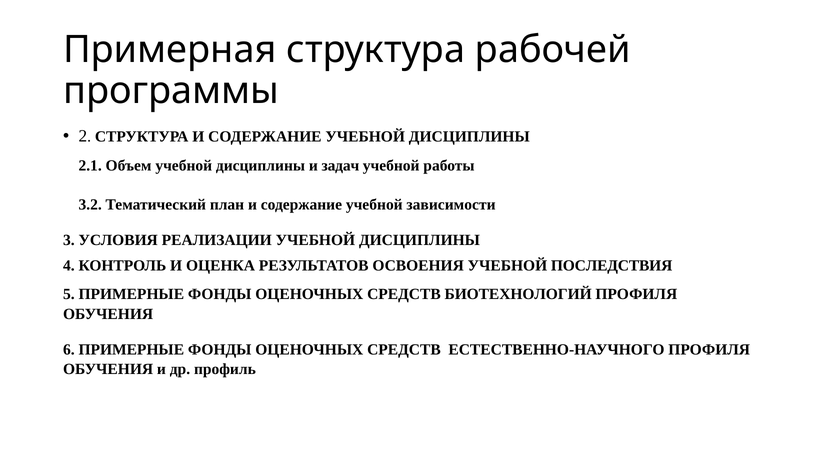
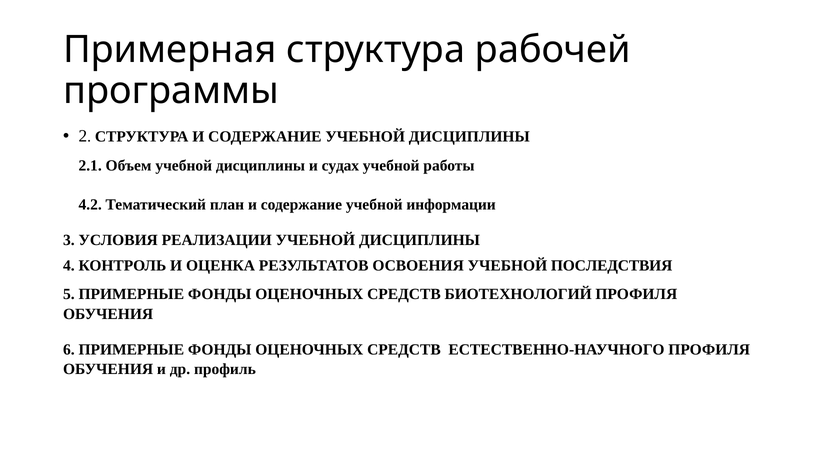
задач: задач -> судах (340, 166)
3.2: 3.2 -> 4.2 (90, 205)
зависимости: зависимости -> информации (451, 205)
